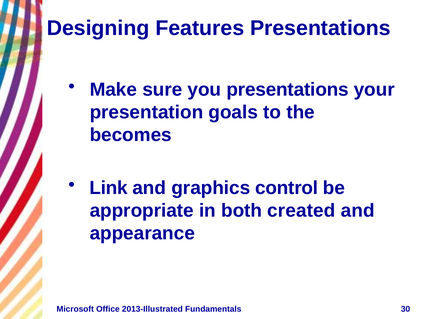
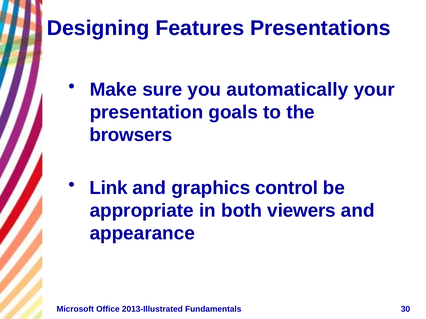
you presentations: presentations -> automatically (287, 90)
becomes: becomes -> browsers (131, 135)
created: created -> viewers (302, 211)
